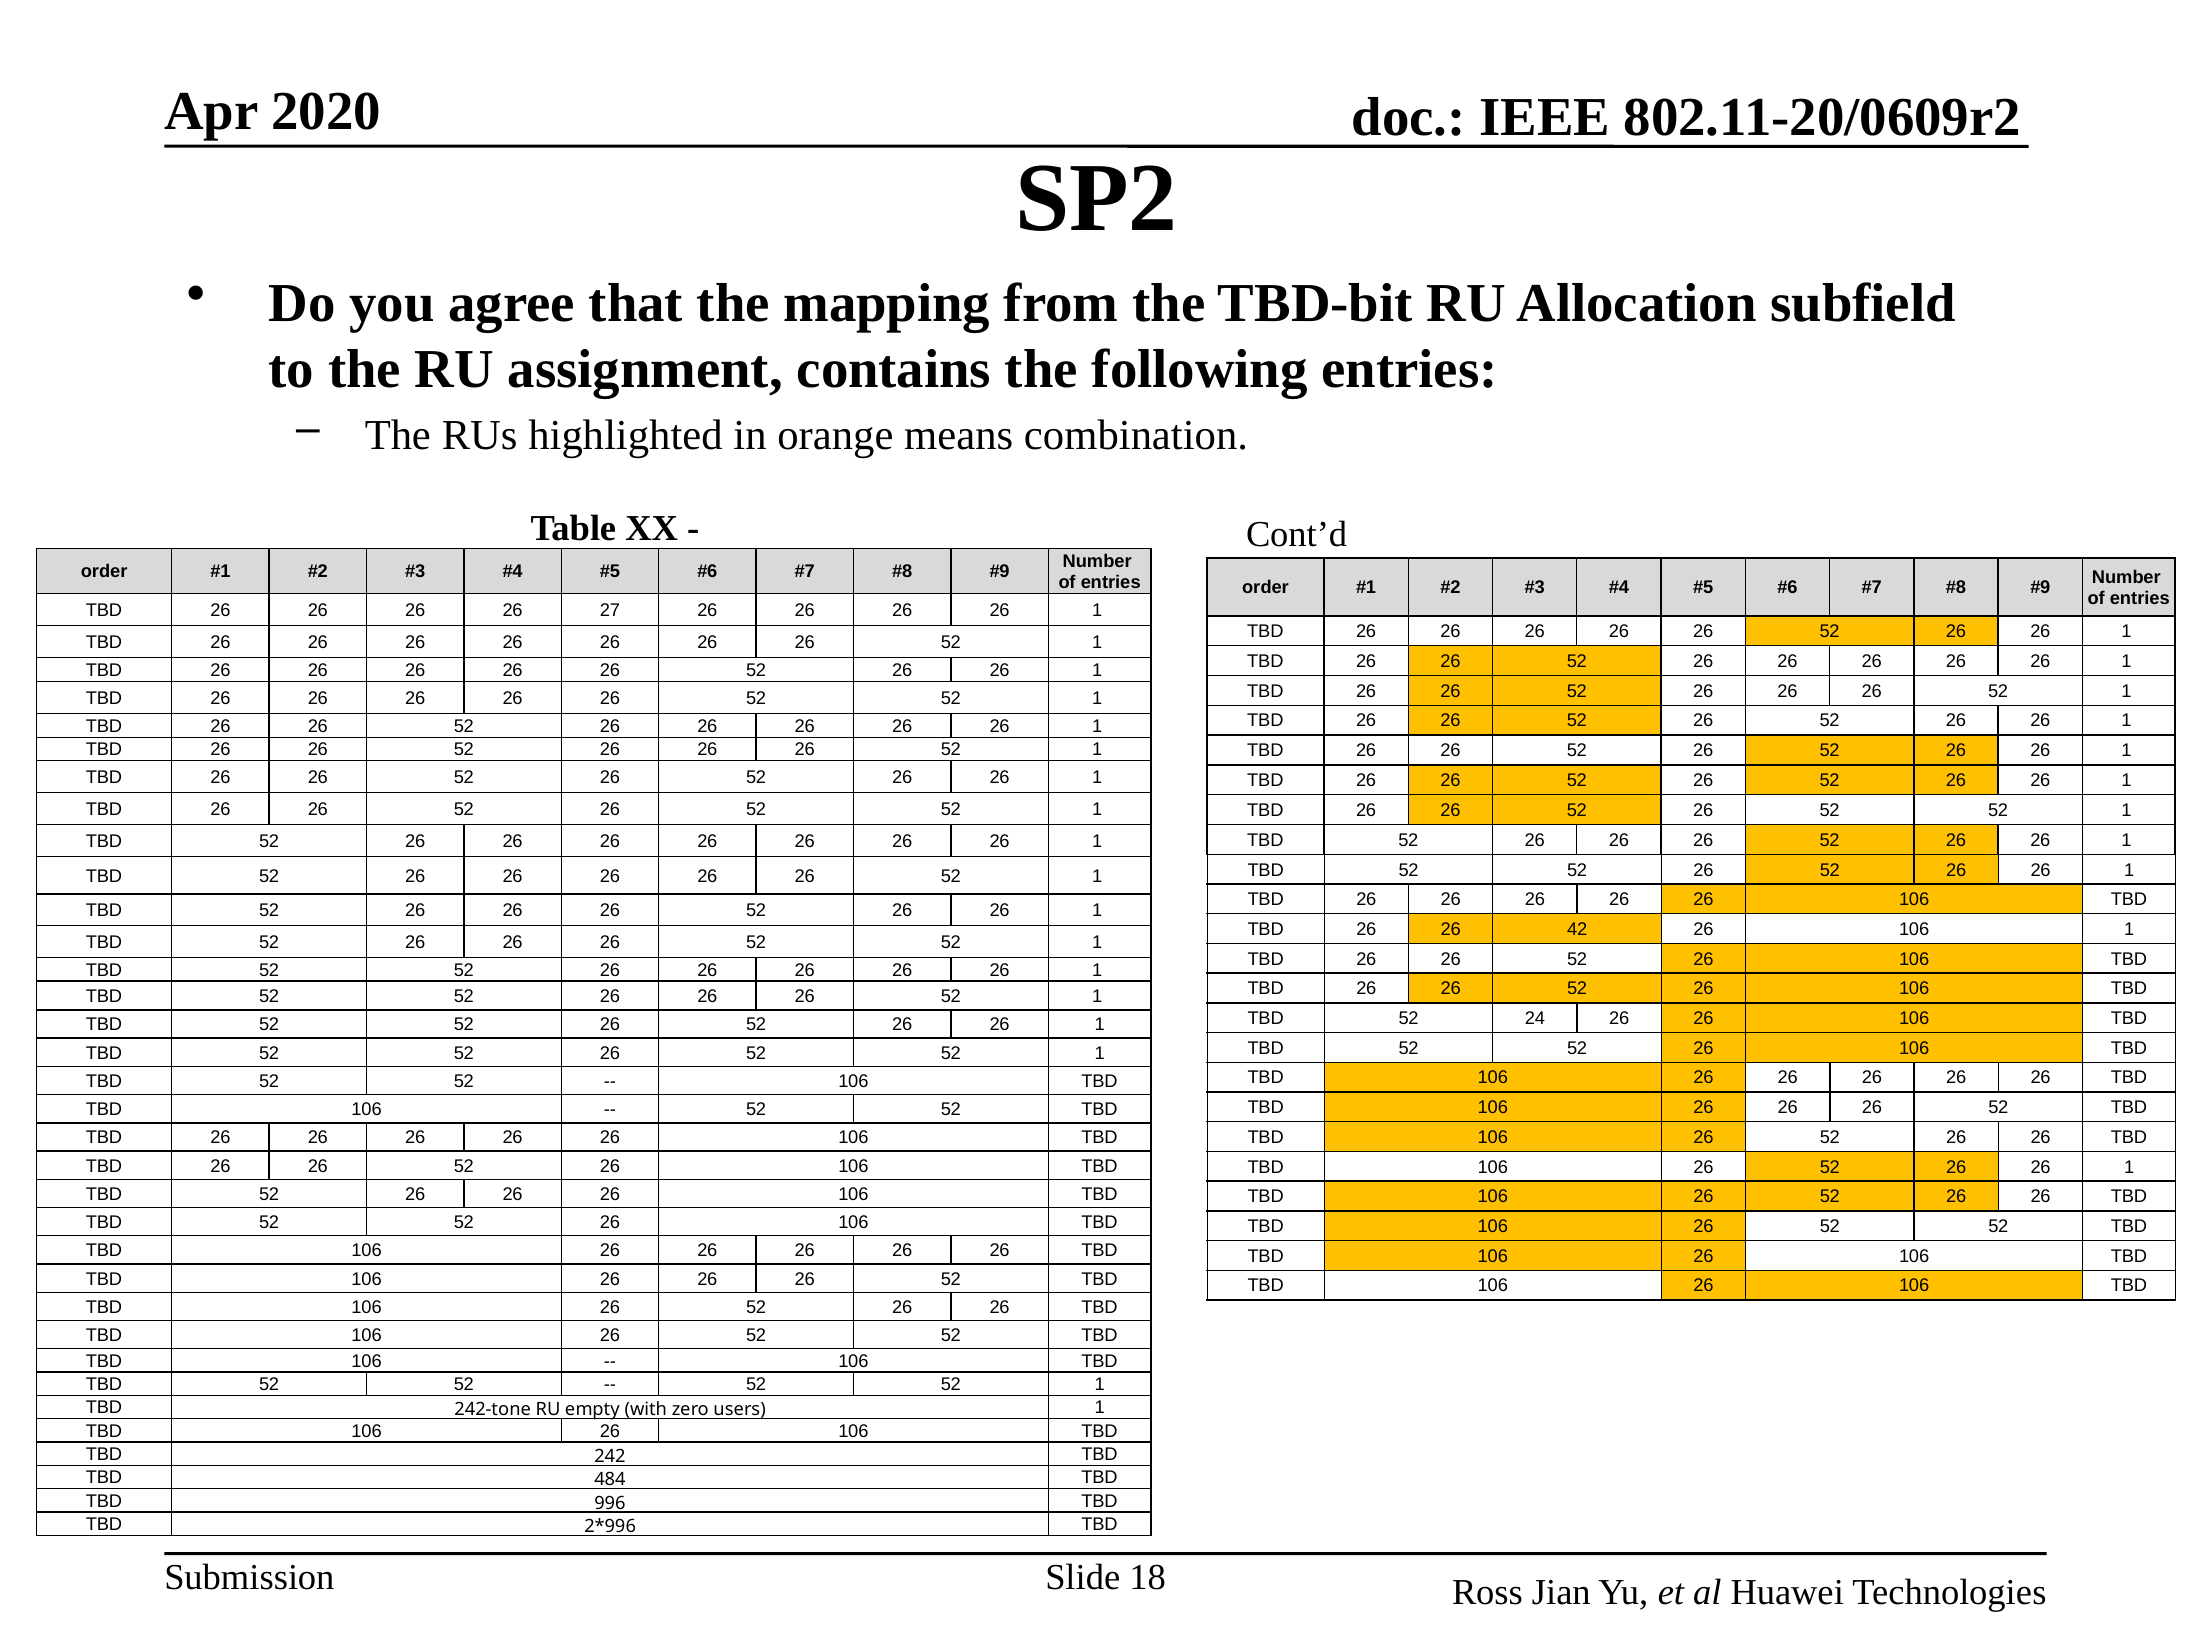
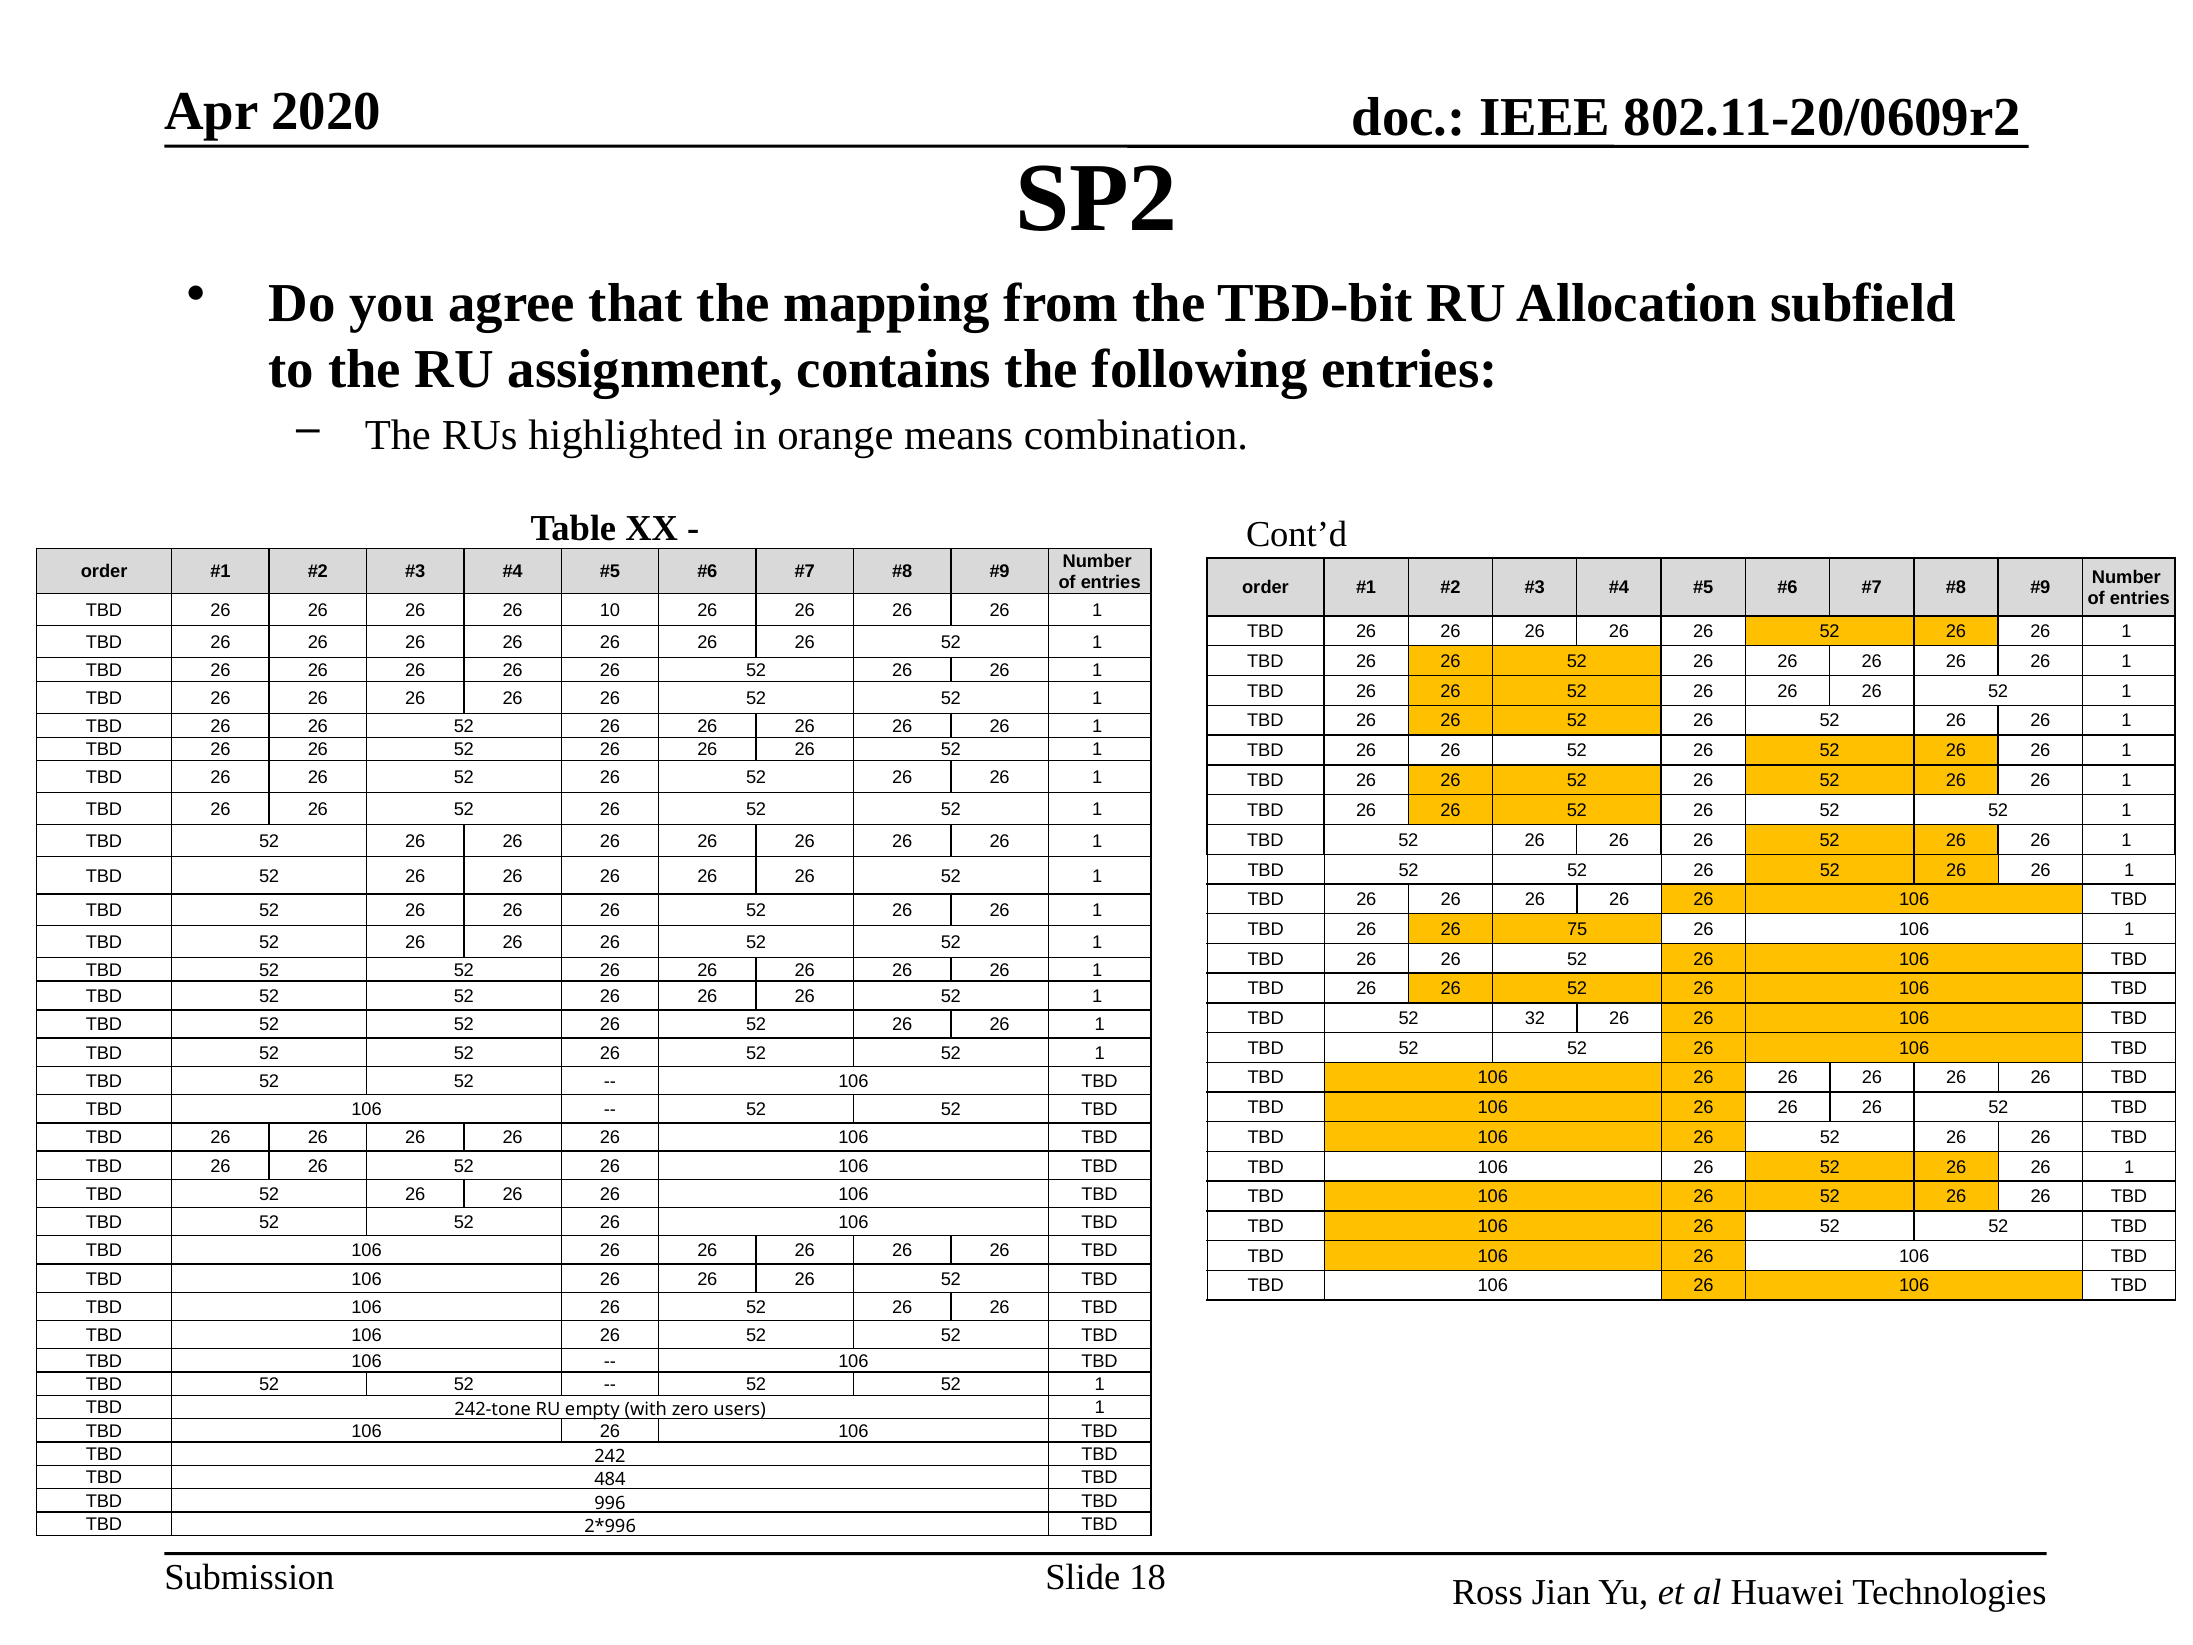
27: 27 -> 10 (610, 610)
42: 42 -> 75 (1577, 929)
24: 24 -> 32 (1535, 1018)
